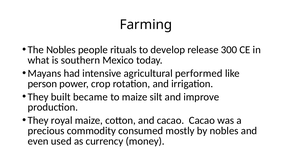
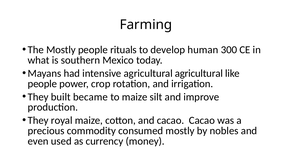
The Nobles: Nobles -> Mostly (61, 50)
release: release -> human (203, 50)
agricultural performed: performed -> agricultural (199, 73)
person: person -> people (42, 83)
